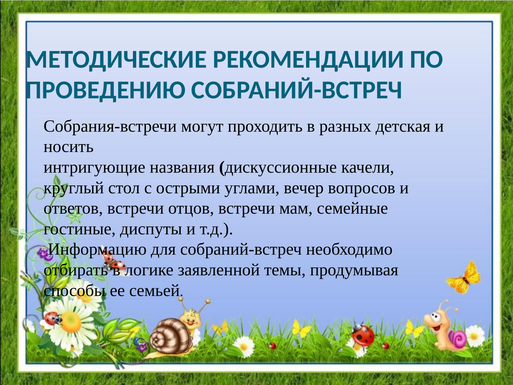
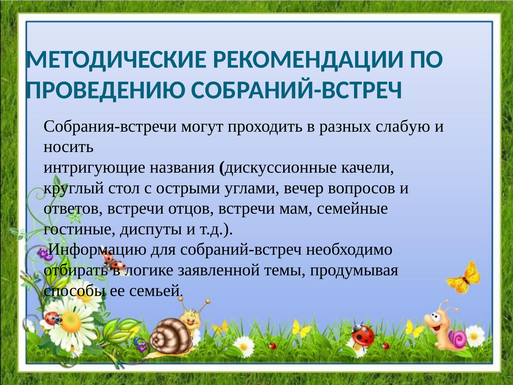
детская: детская -> слабую (403, 126)
